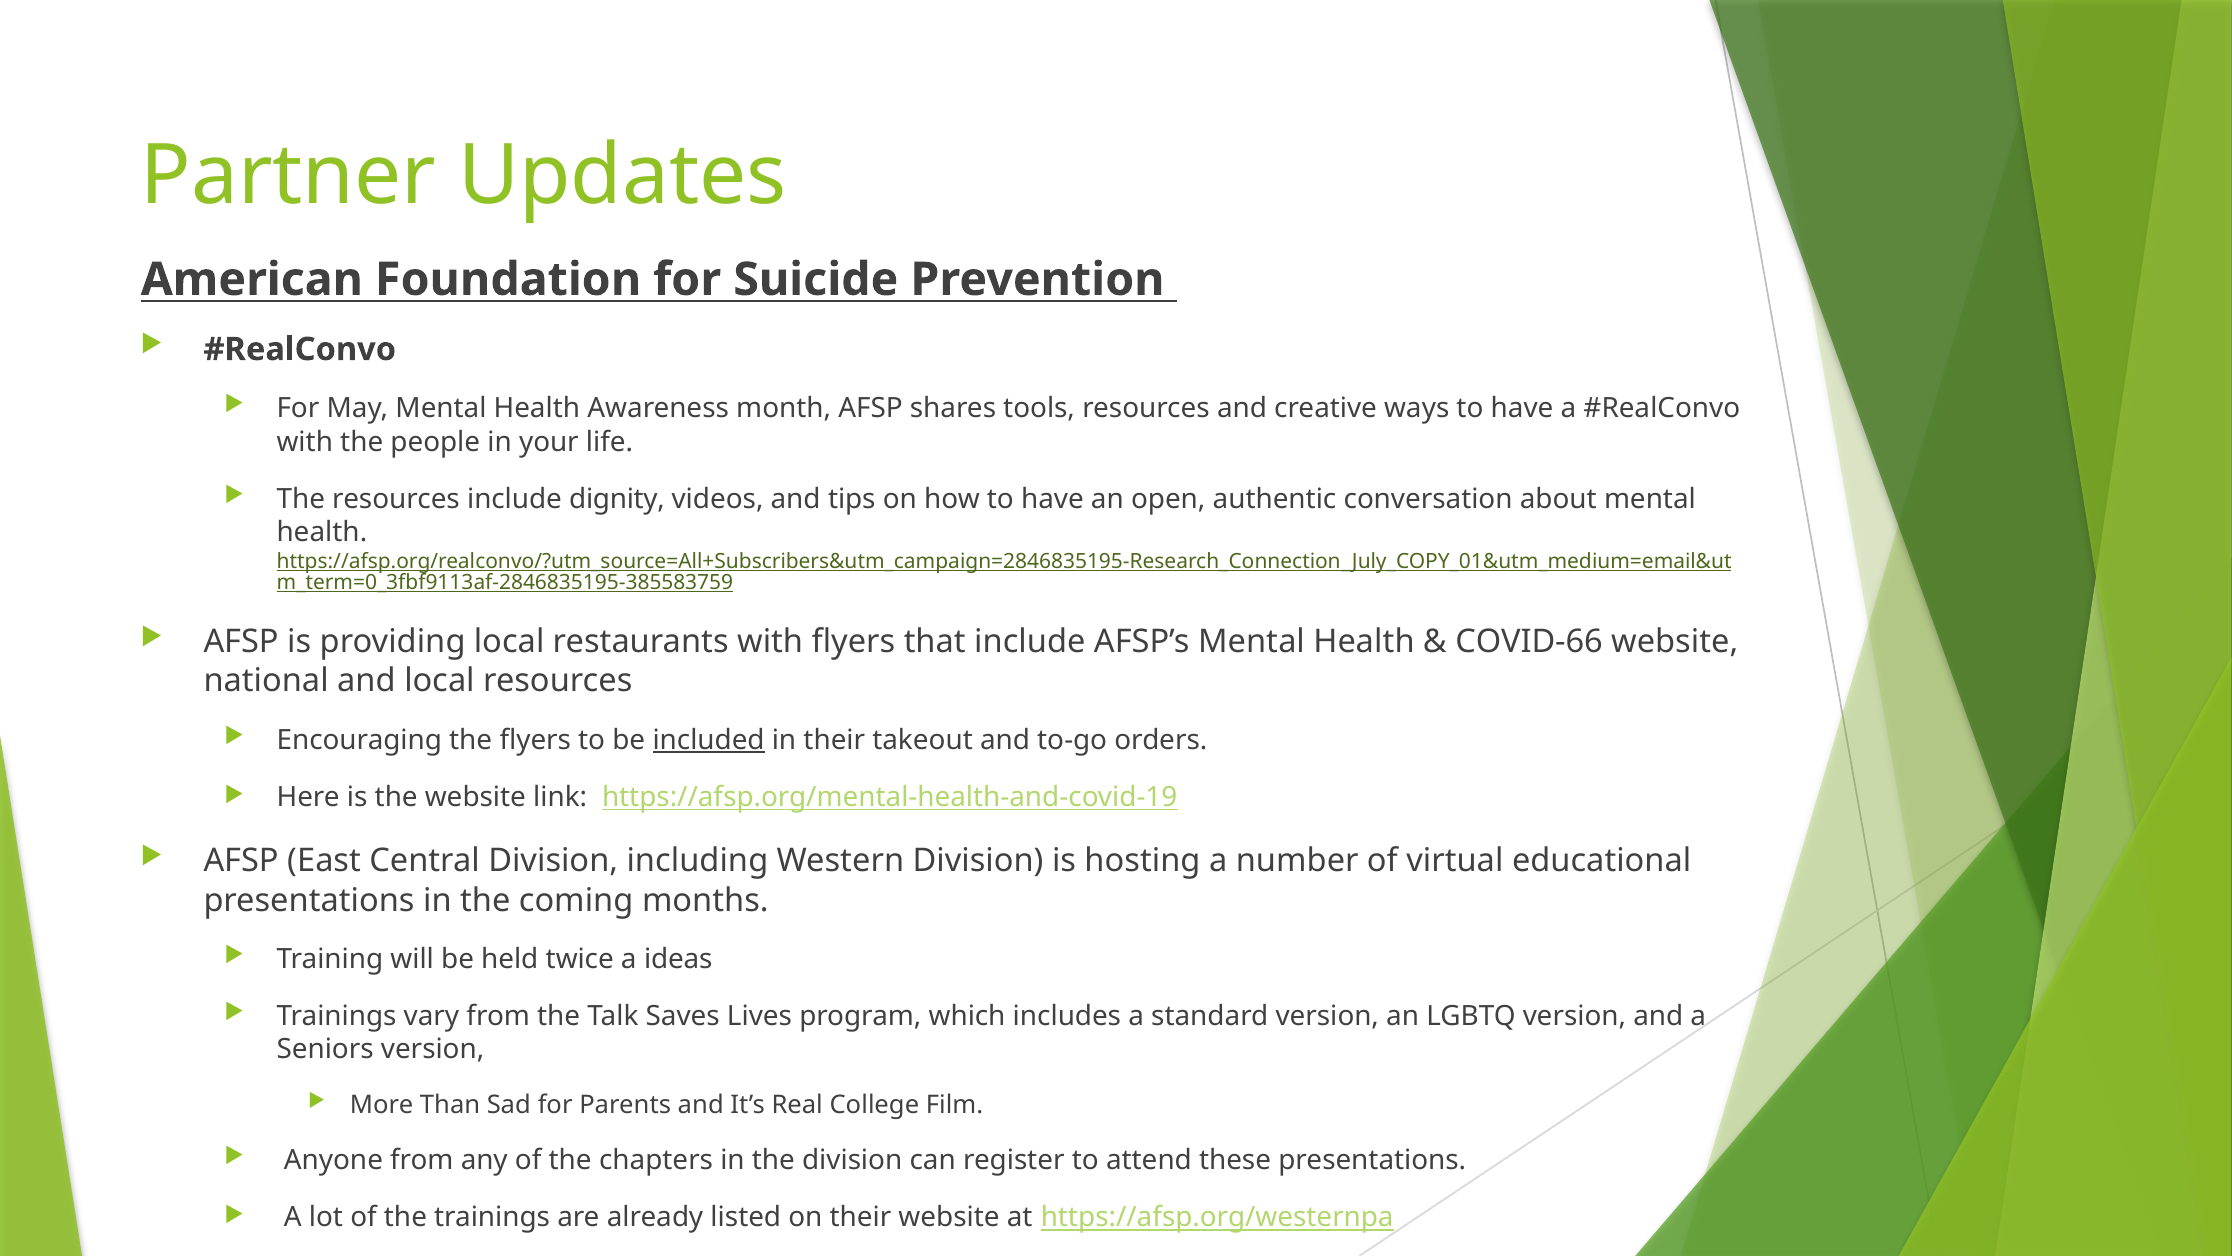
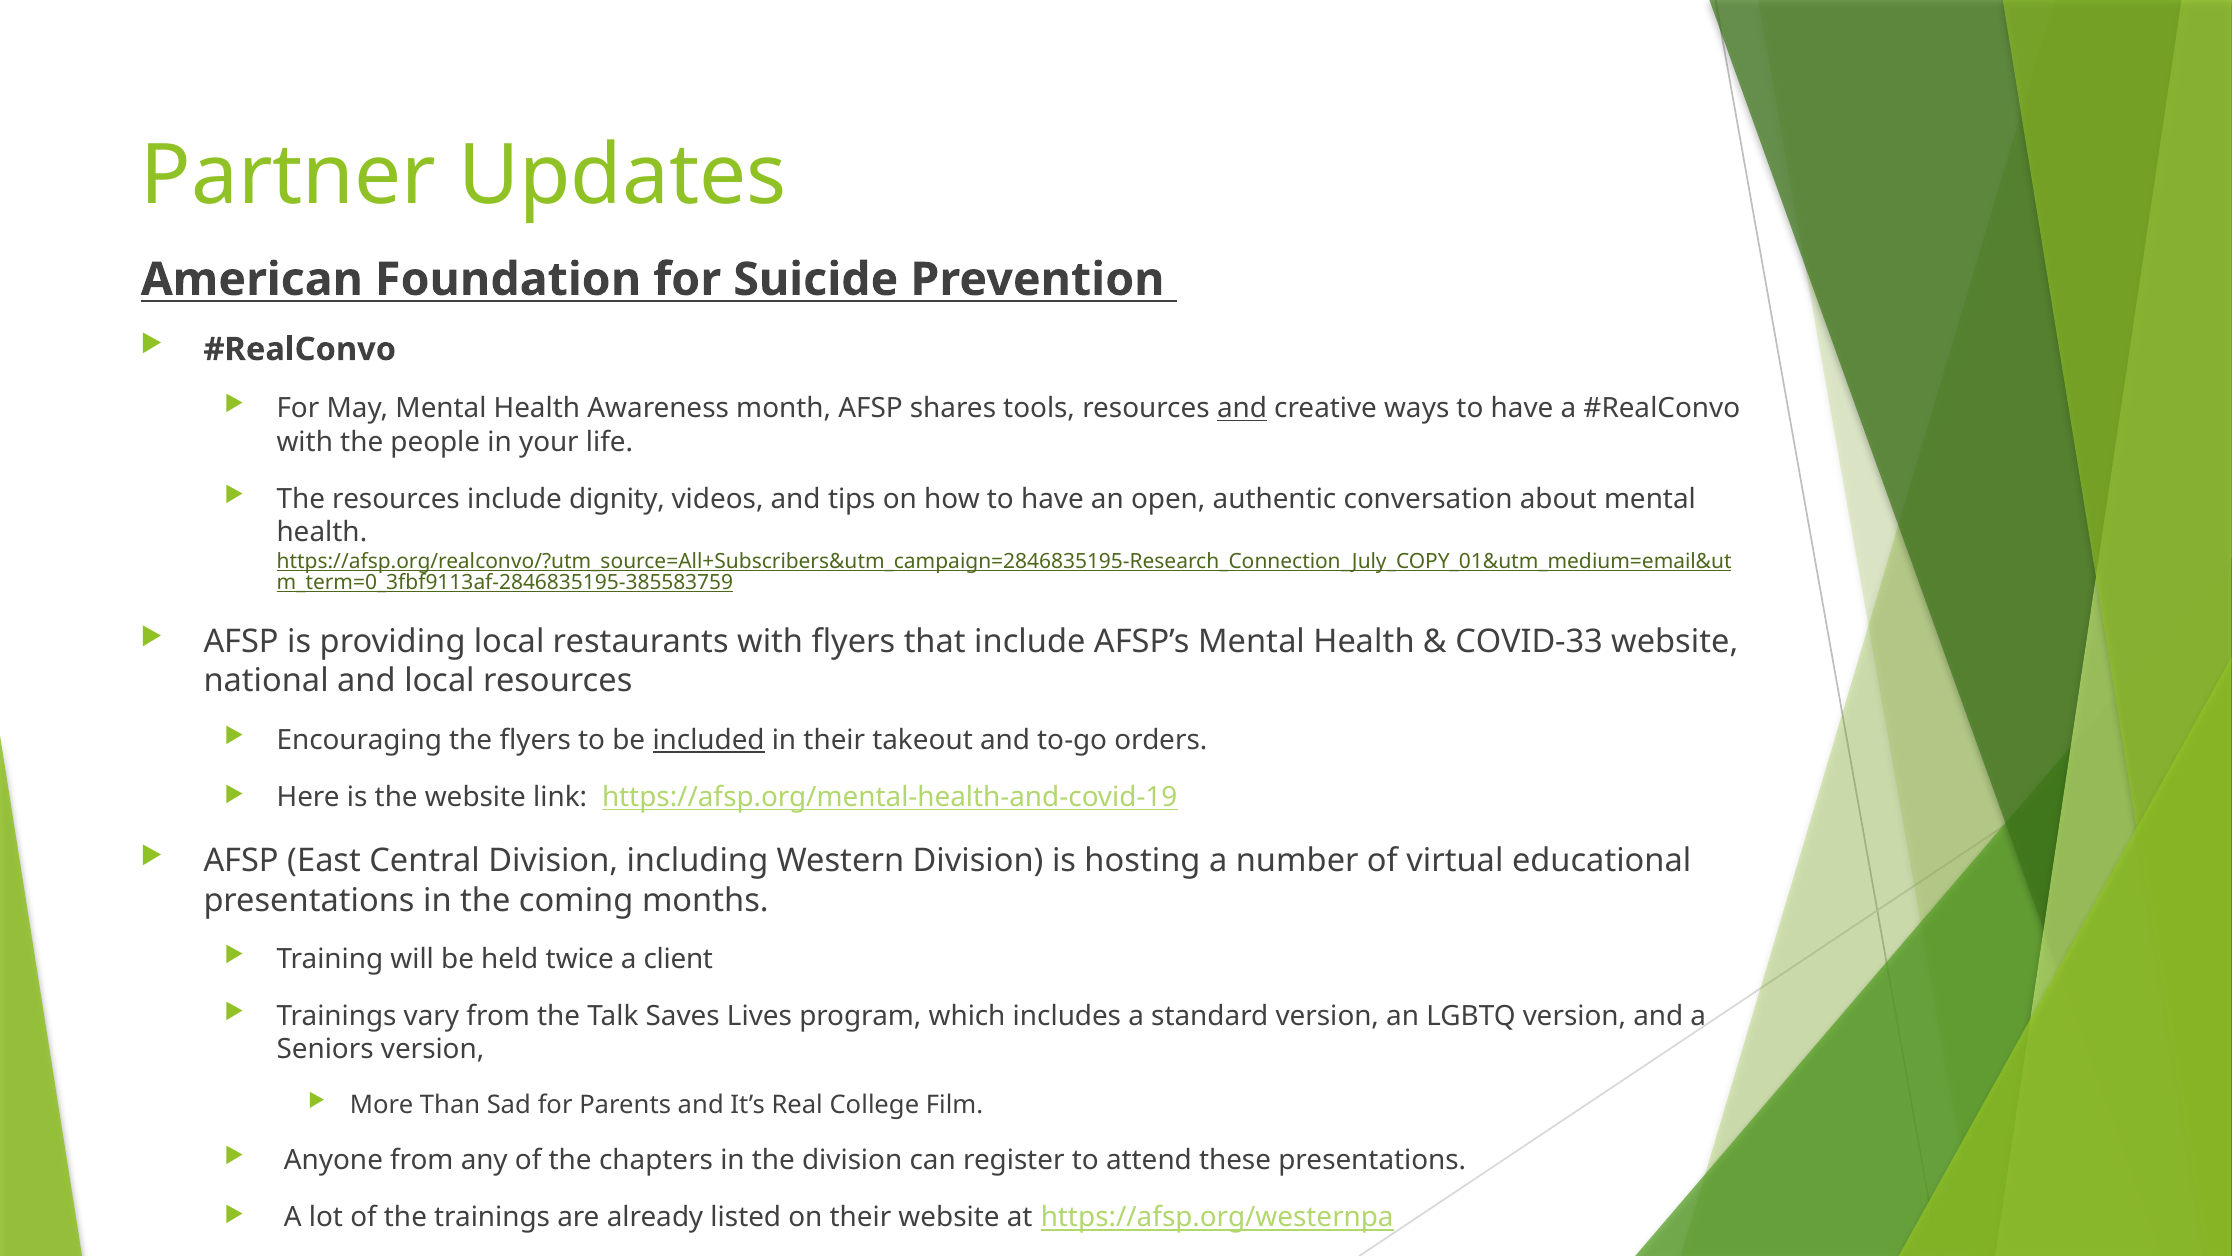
and underline: none -> present (1242, 408)
COVID-66: COVID-66 -> COVID-33 (1529, 641)
ideas: ideas -> client (678, 959)
